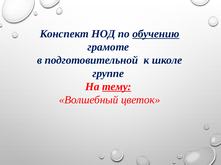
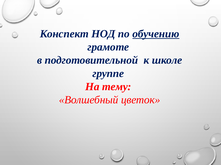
тему underline: present -> none (117, 87)
